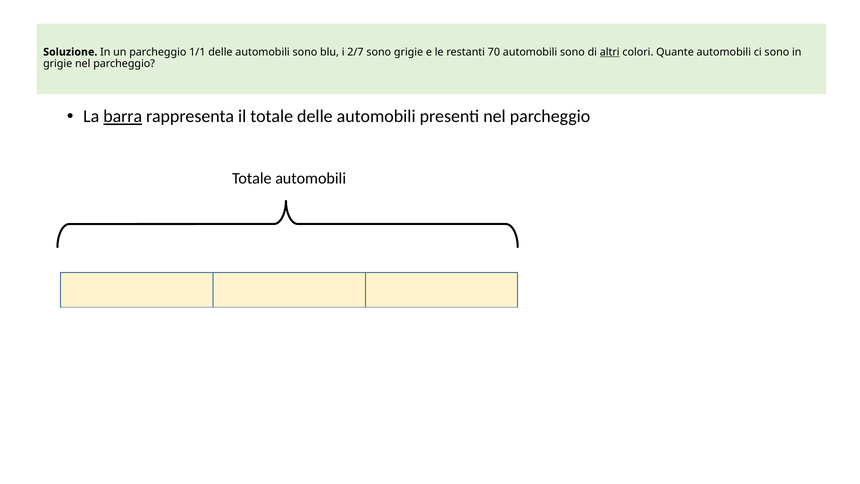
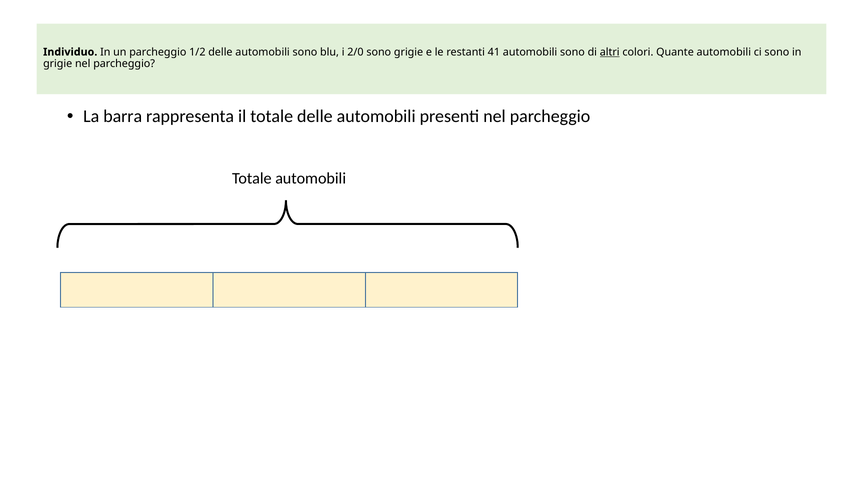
Soluzione: Soluzione -> Individuo (70, 52)
1/1: 1/1 -> 1/2 (197, 52)
2/7: 2/7 -> 2/0 (355, 52)
70: 70 -> 41 (494, 52)
barra underline: present -> none (123, 116)
